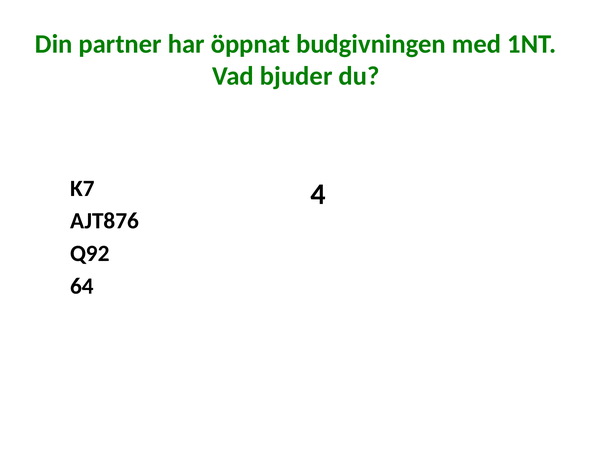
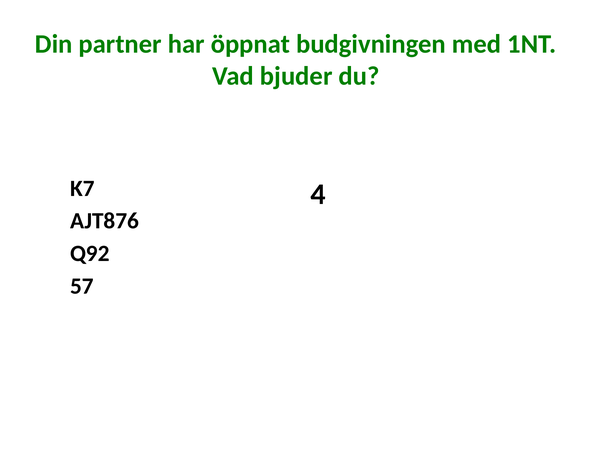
64: 64 -> 57 (82, 286)
